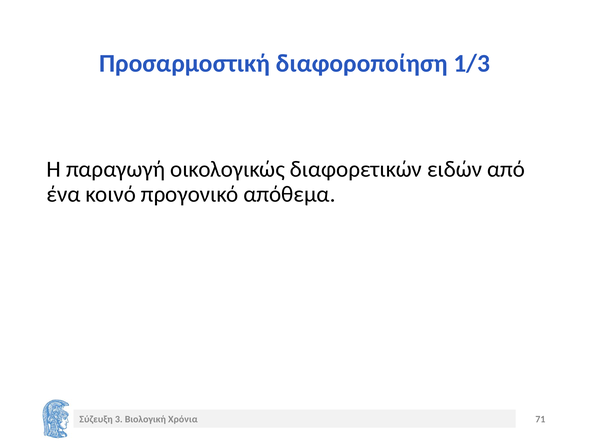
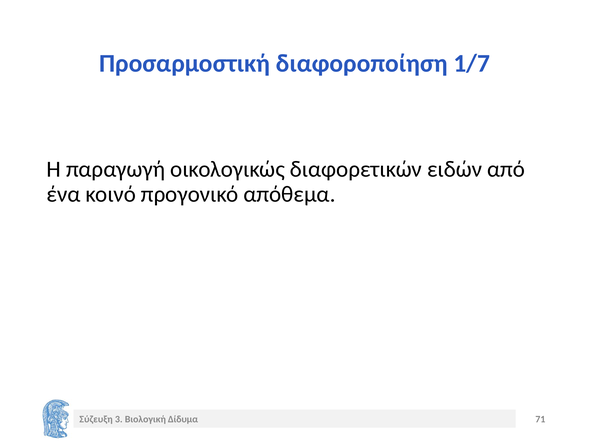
1/3: 1/3 -> 1/7 (472, 63)
Χρόνια: Χρόνια -> Δίδυμα (183, 419)
